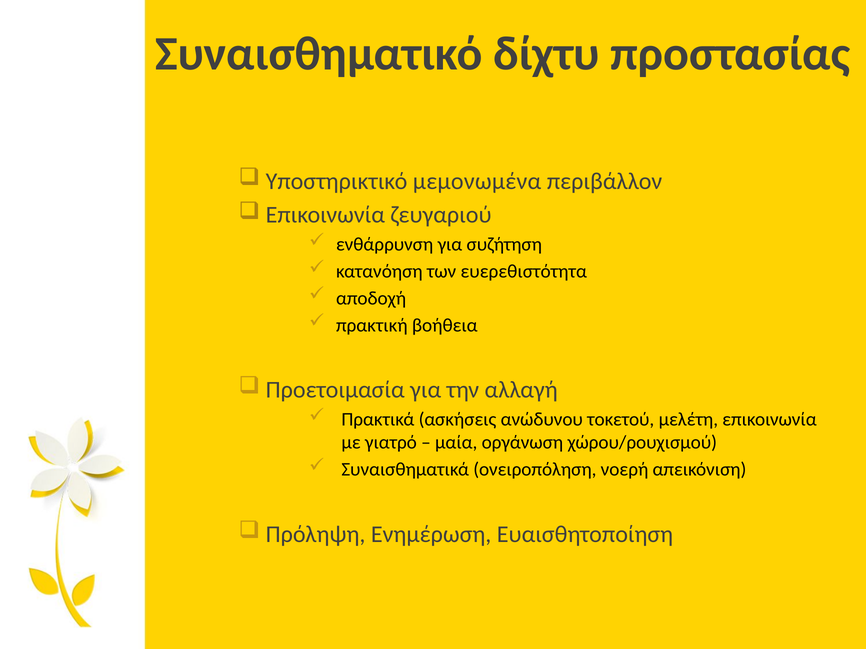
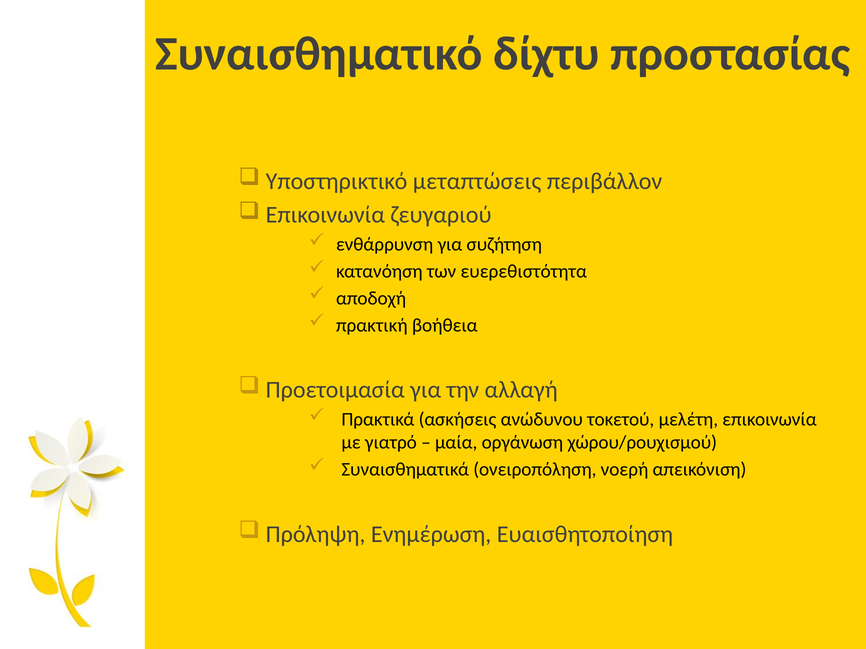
μεμονωμένα: μεμονωμένα -> μεταπτώσεις (477, 181)
